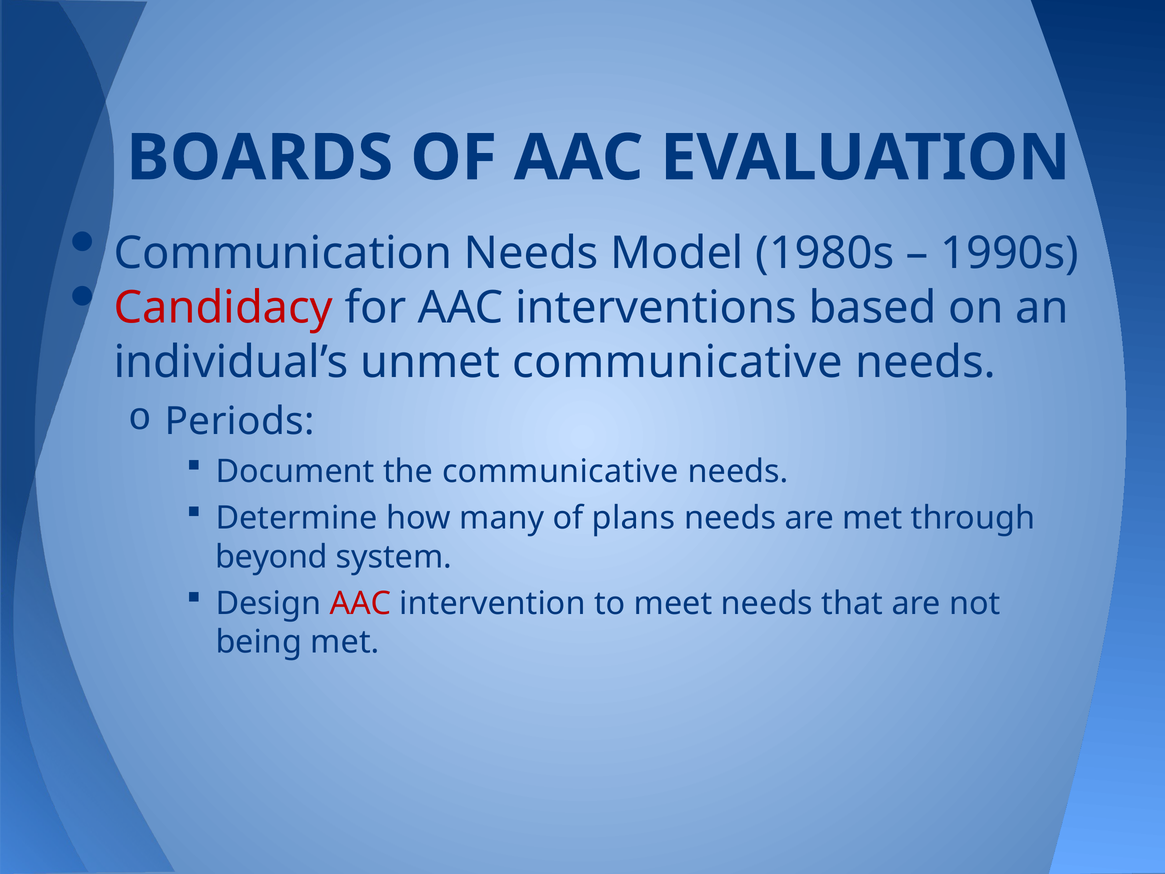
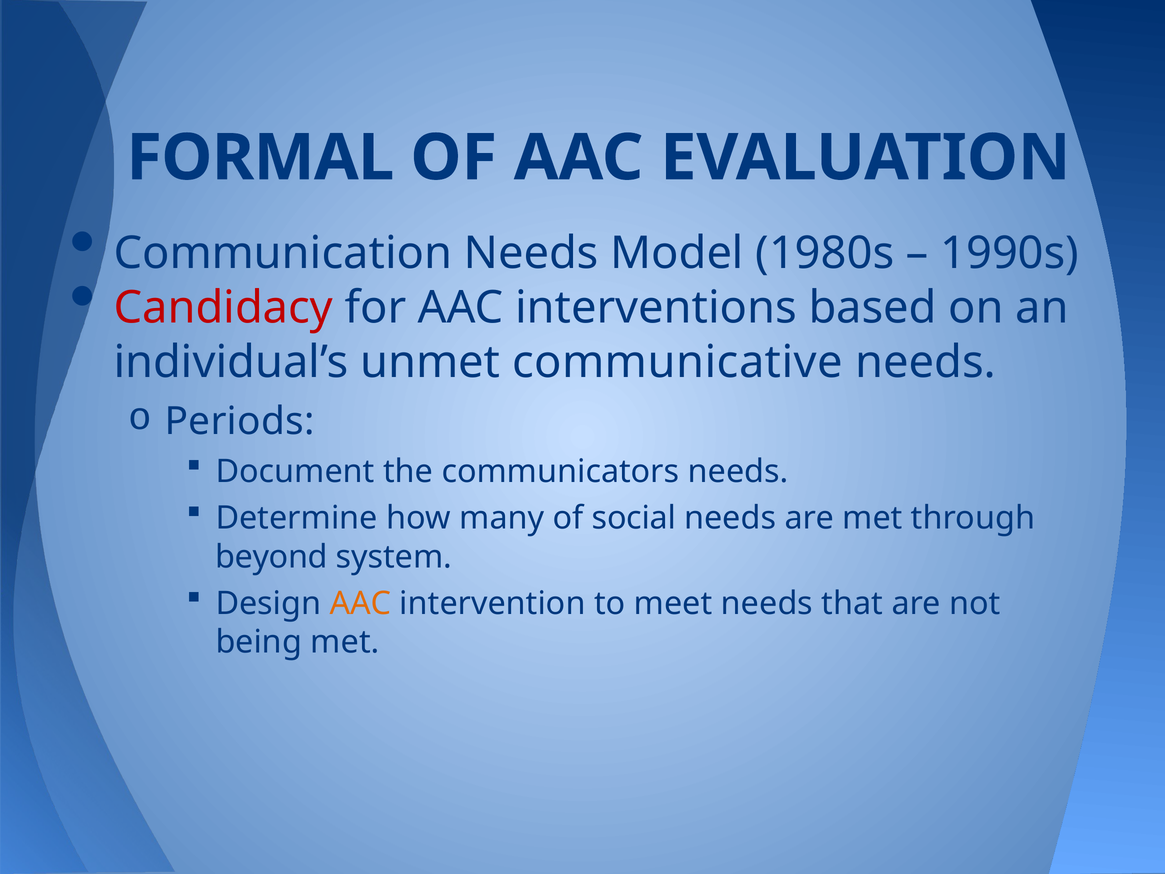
BOARDS: BOARDS -> FORMAL (260, 158)
the communicative: communicative -> communicators (560, 471)
plans: plans -> social (634, 518)
AAC colour: red -> orange (360, 603)
